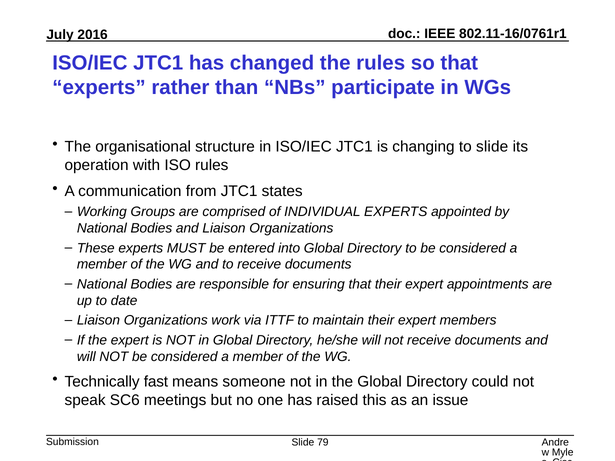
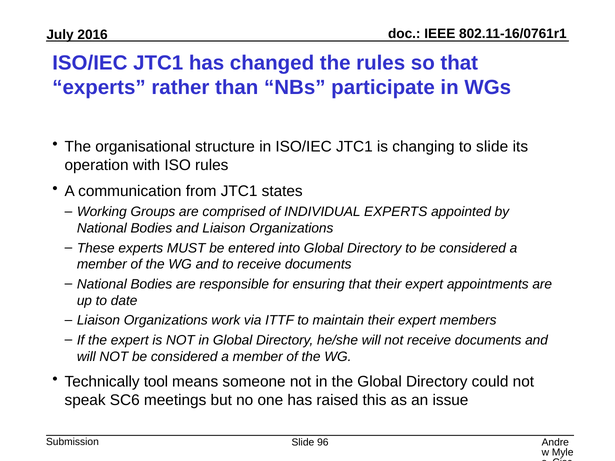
fast: fast -> tool (156, 382)
79: 79 -> 96 (323, 442)
